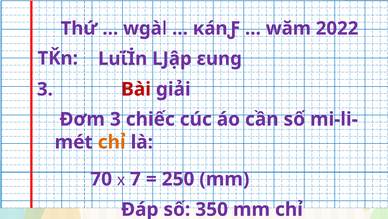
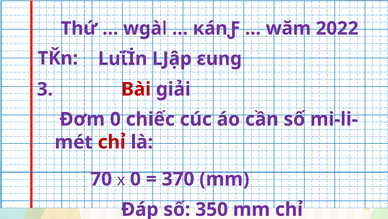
Đơm 3: 3 -> 0 (115, 119)
chỉ colour: orange -> red (112, 142)
x 7: 7 -> 0 (135, 179)
250: 250 -> 370 (178, 179)
